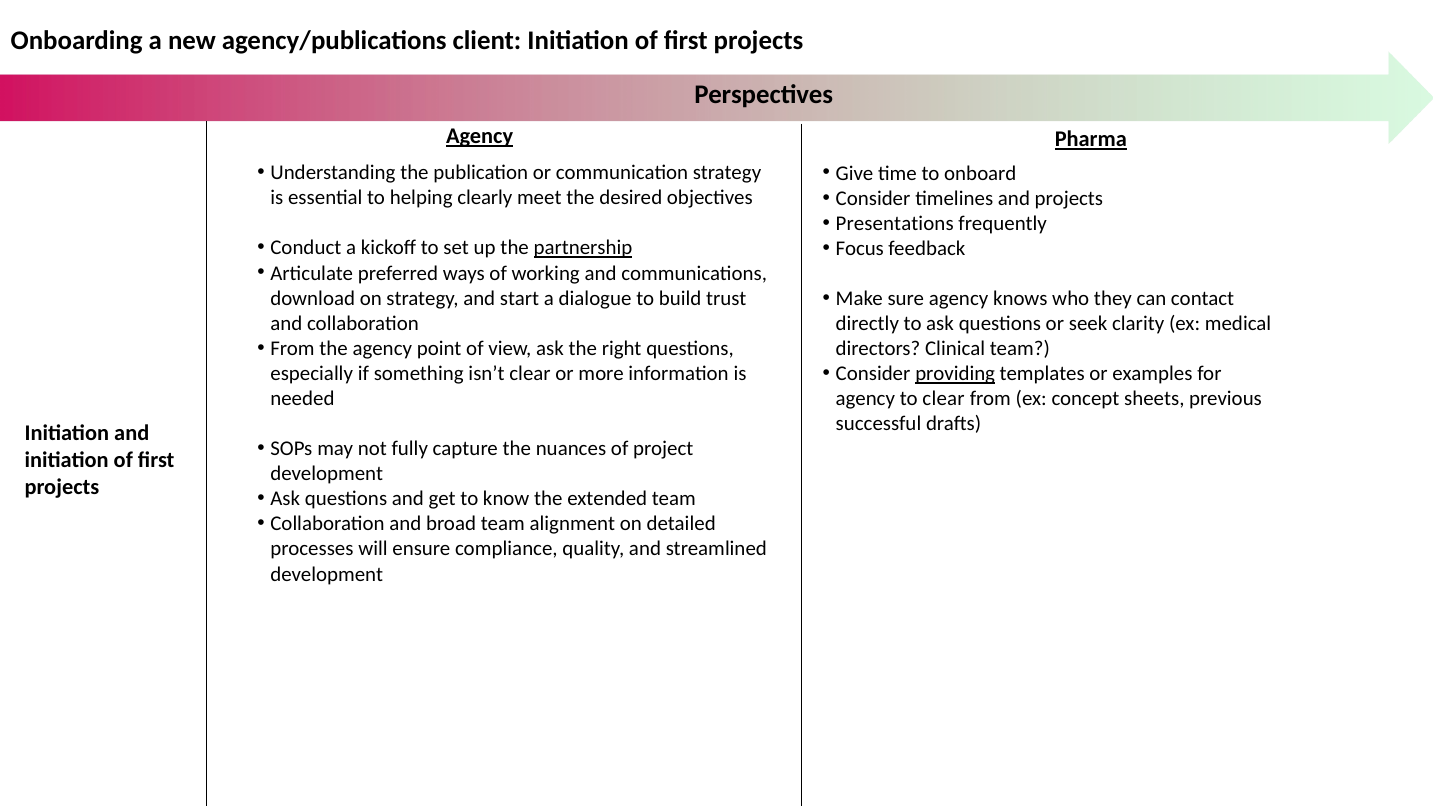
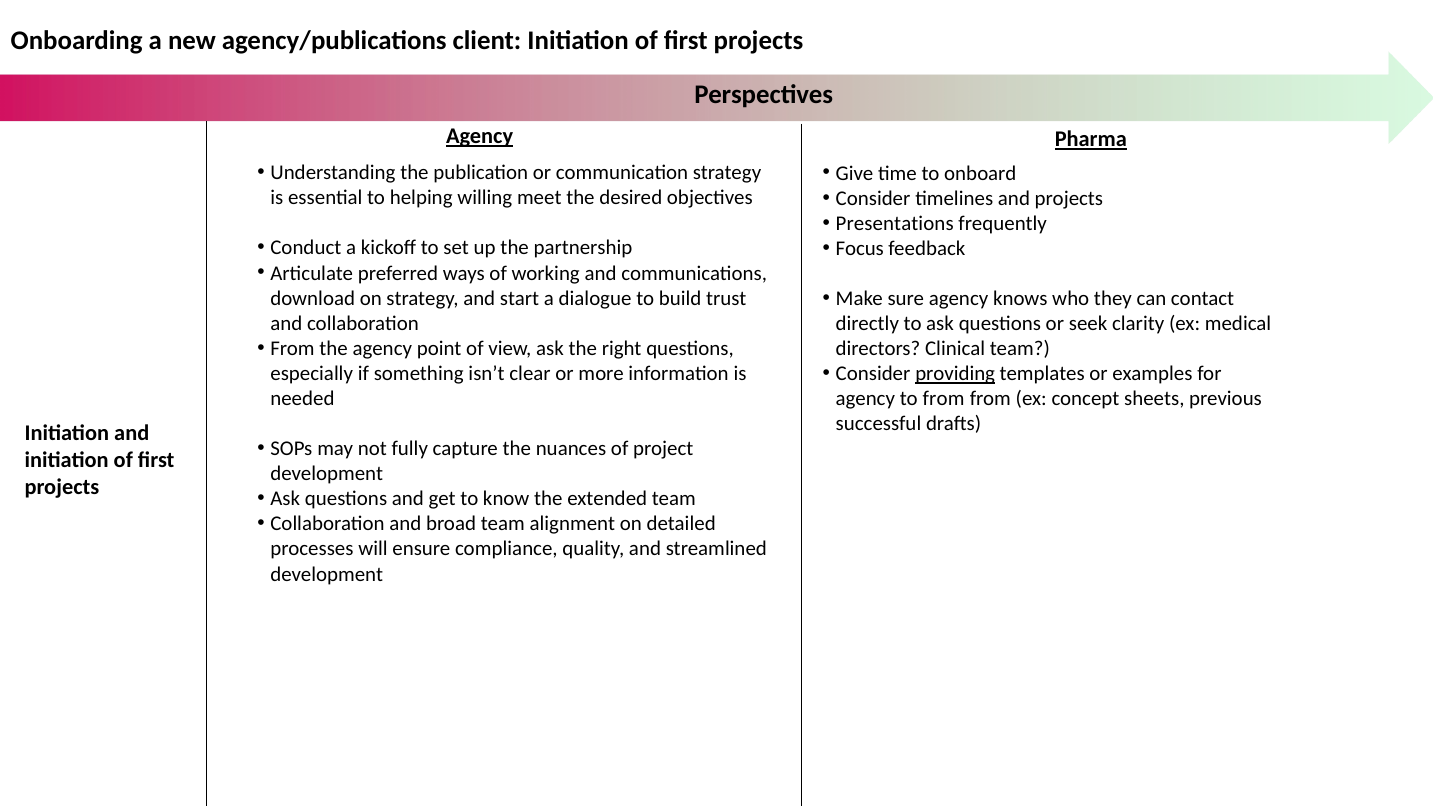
clearly: clearly -> willing (485, 198)
partnership underline: present -> none (583, 248)
to clear: clear -> from (944, 399)
